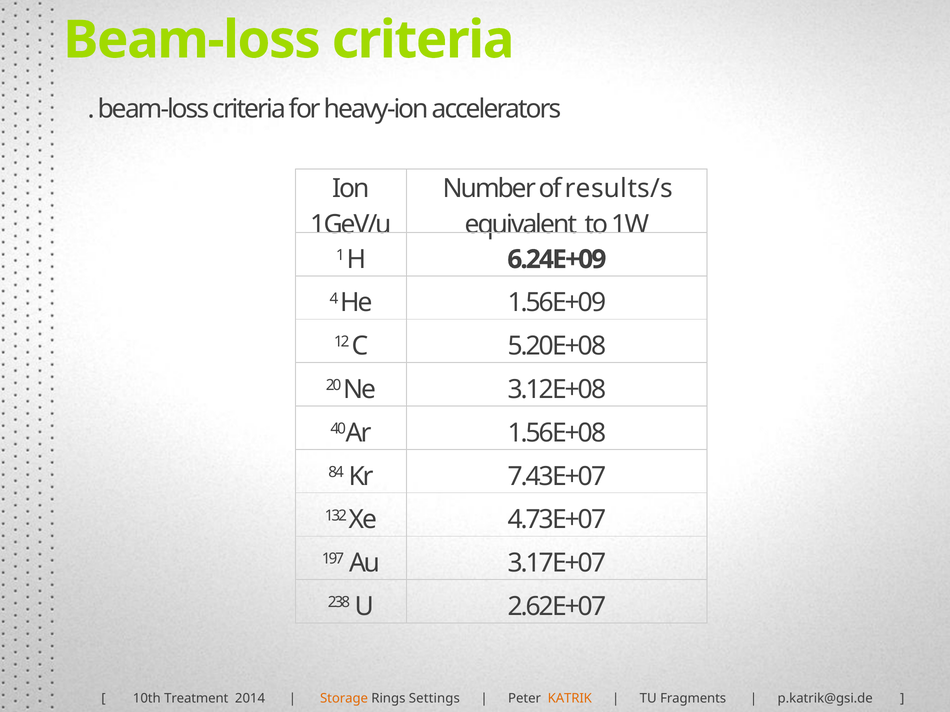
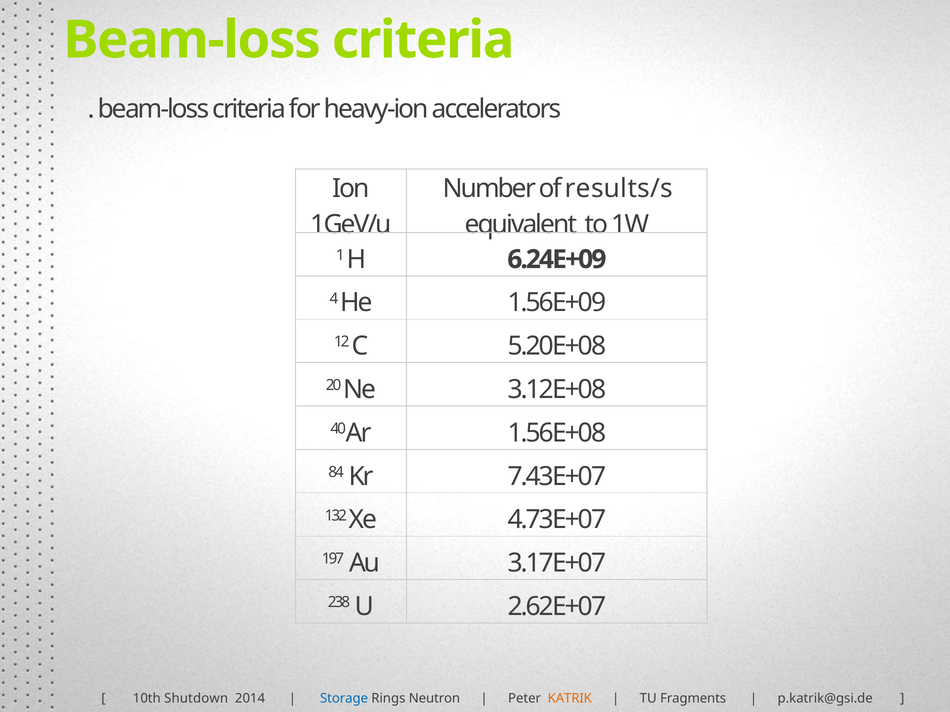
Treatment: Treatment -> Shutdown (196, 699)
Storage colour: orange -> blue (344, 699)
Settings: Settings -> Neutron (434, 699)
